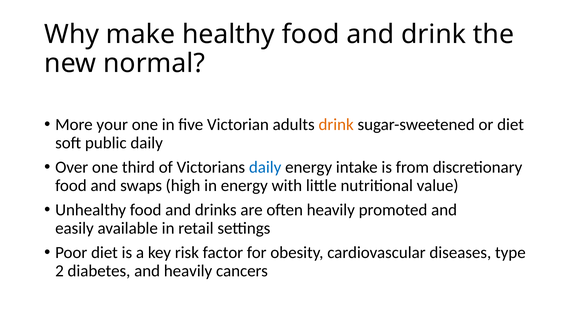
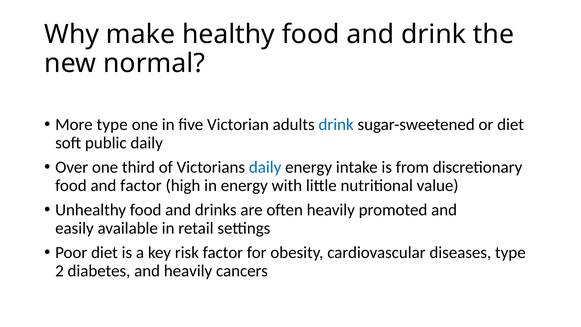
More your: your -> type (112, 125)
drink colour: orange -> blue (336, 125)
and swaps: swaps -> factor (141, 185)
